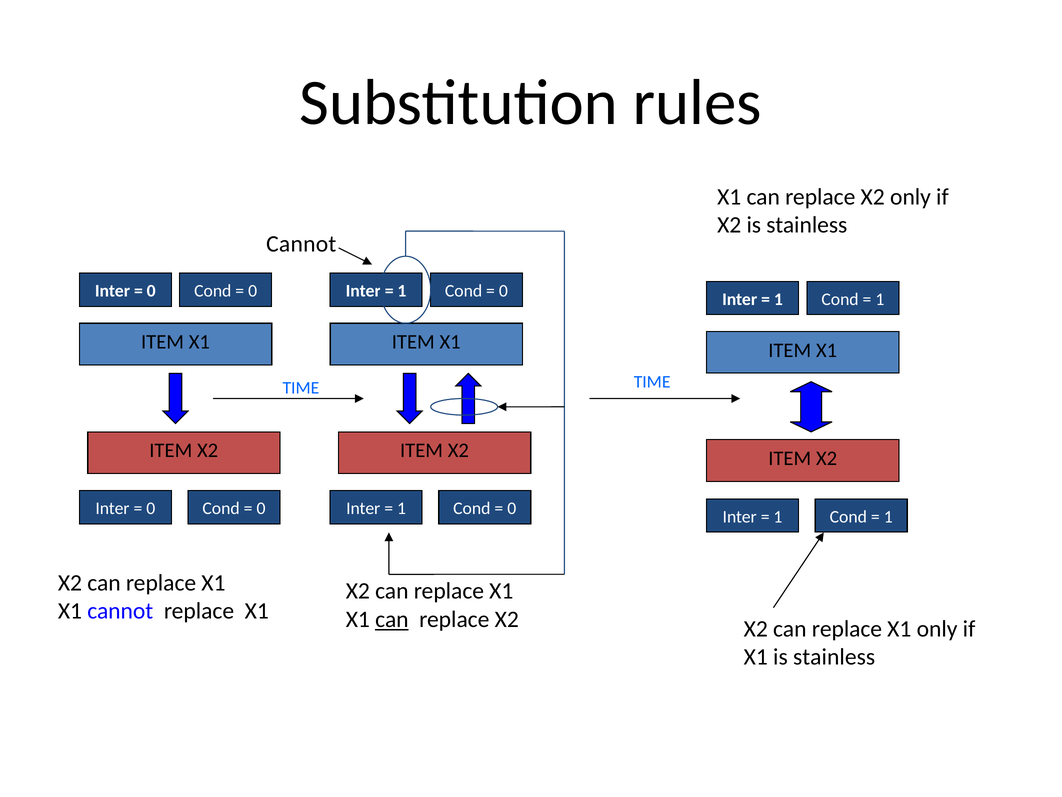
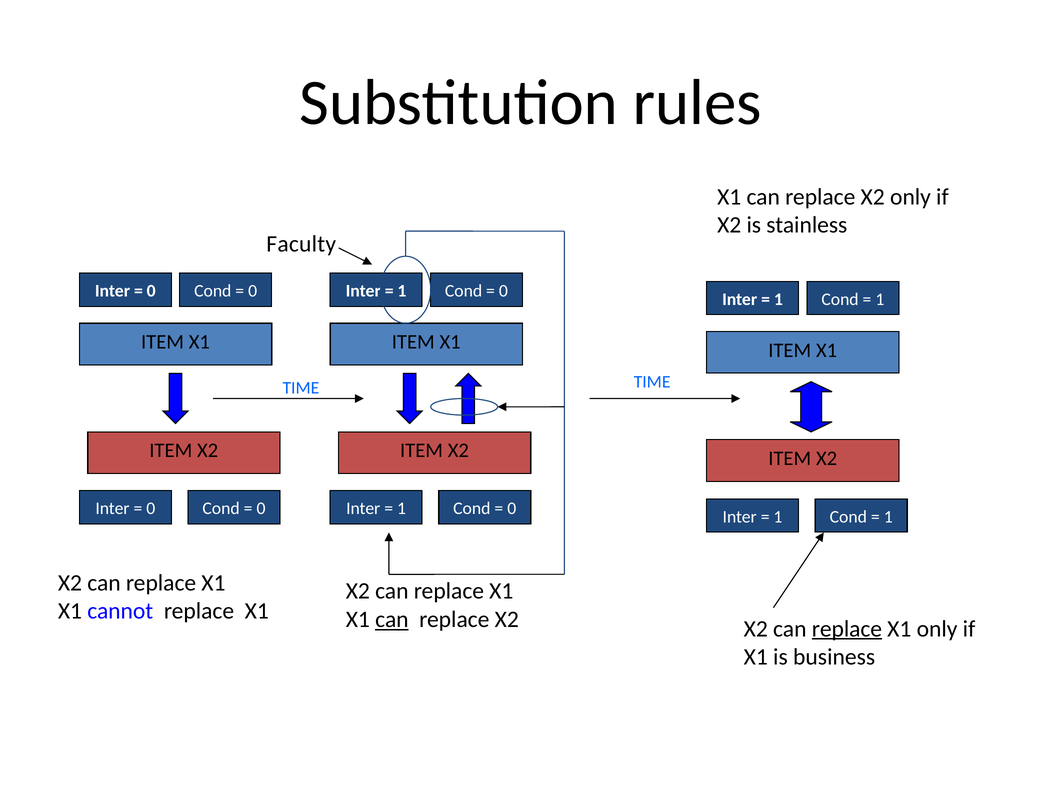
Cannot: Cannot -> Faculty (301, 244)
replace underline: none -> present (847, 628)
X1 is stainless: stainless -> business (834, 657)
